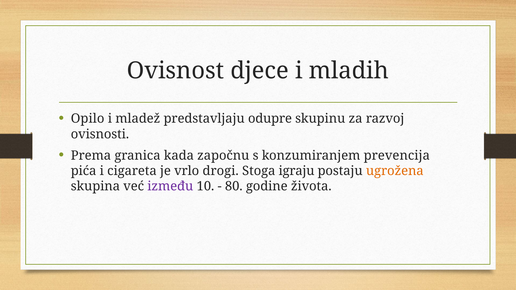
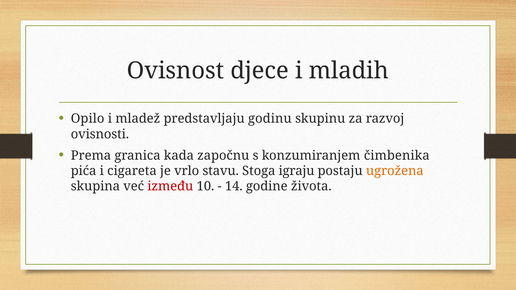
odupre: odupre -> godinu (270, 119)
prevencija: prevencija -> čimbenika (397, 156)
drogi: drogi -> stavu (221, 171)
između colour: purple -> red (170, 187)
80: 80 -> 14 (234, 187)
